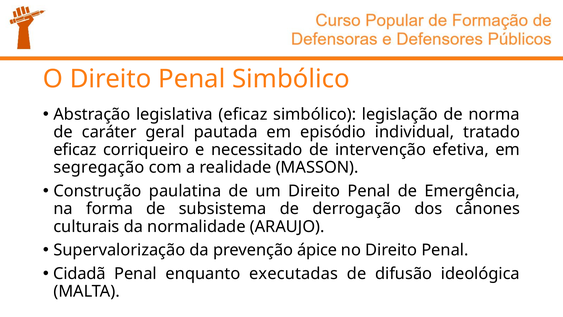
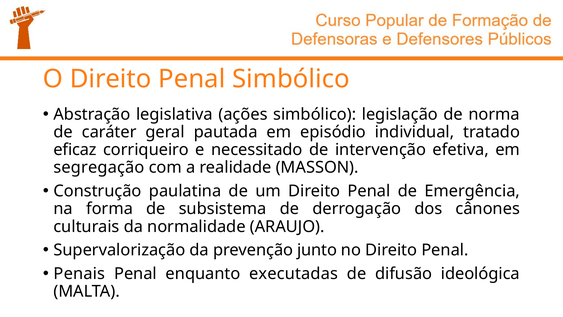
legislativa eficaz: eficaz -> ações (243, 114)
ápice: ápice -> junto (317, 250)
Cidadã: Cidadã -> Penais (79, 273)
